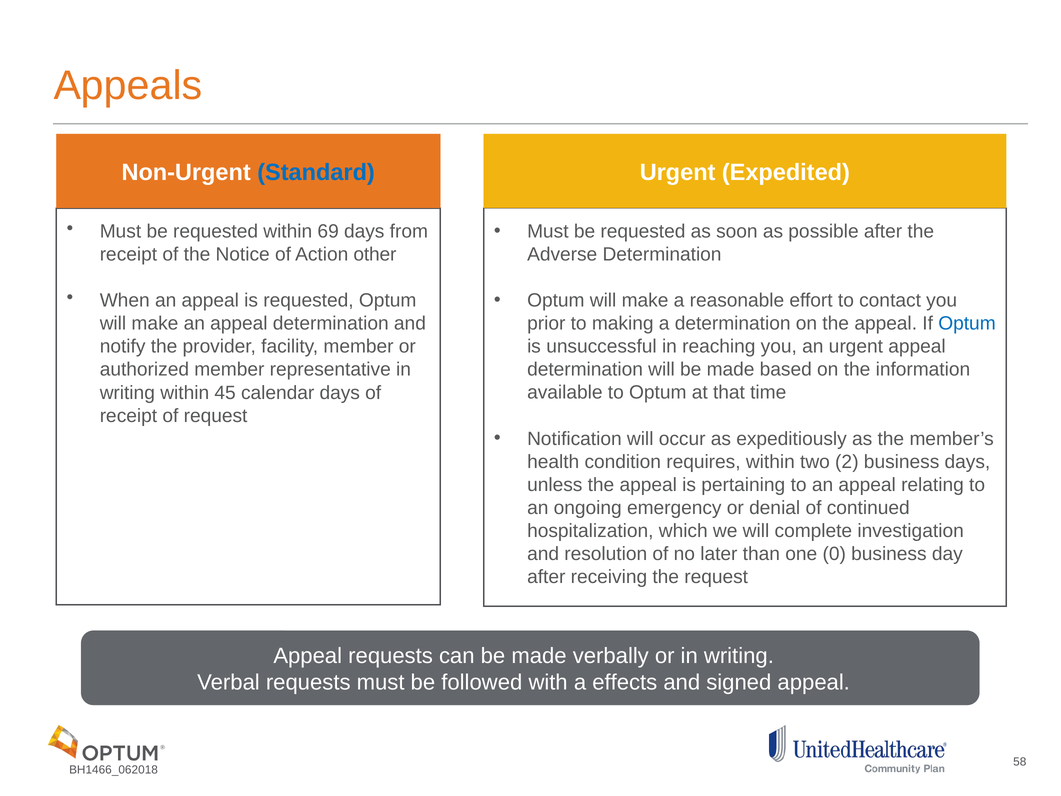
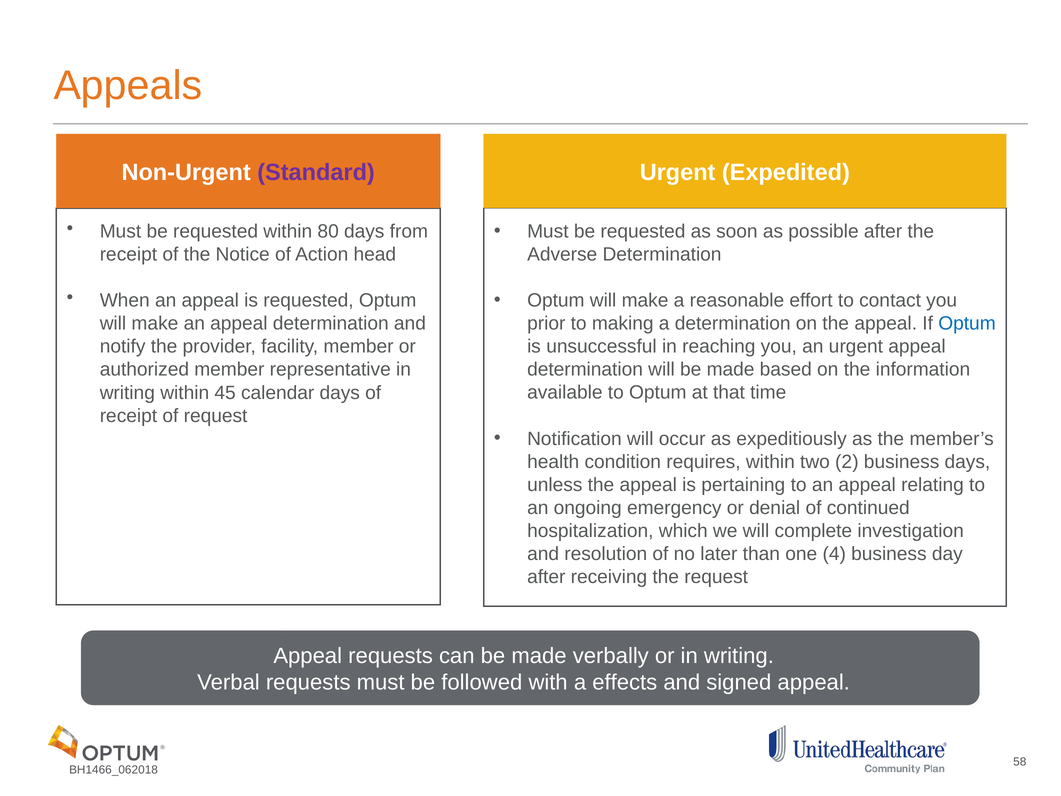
Standard colour: blue -> purple (316, 172)
69: 69 -> 80 (328, 231)
other: other -> head (375, 254)
0: 0 -> 4 (834, 554)
